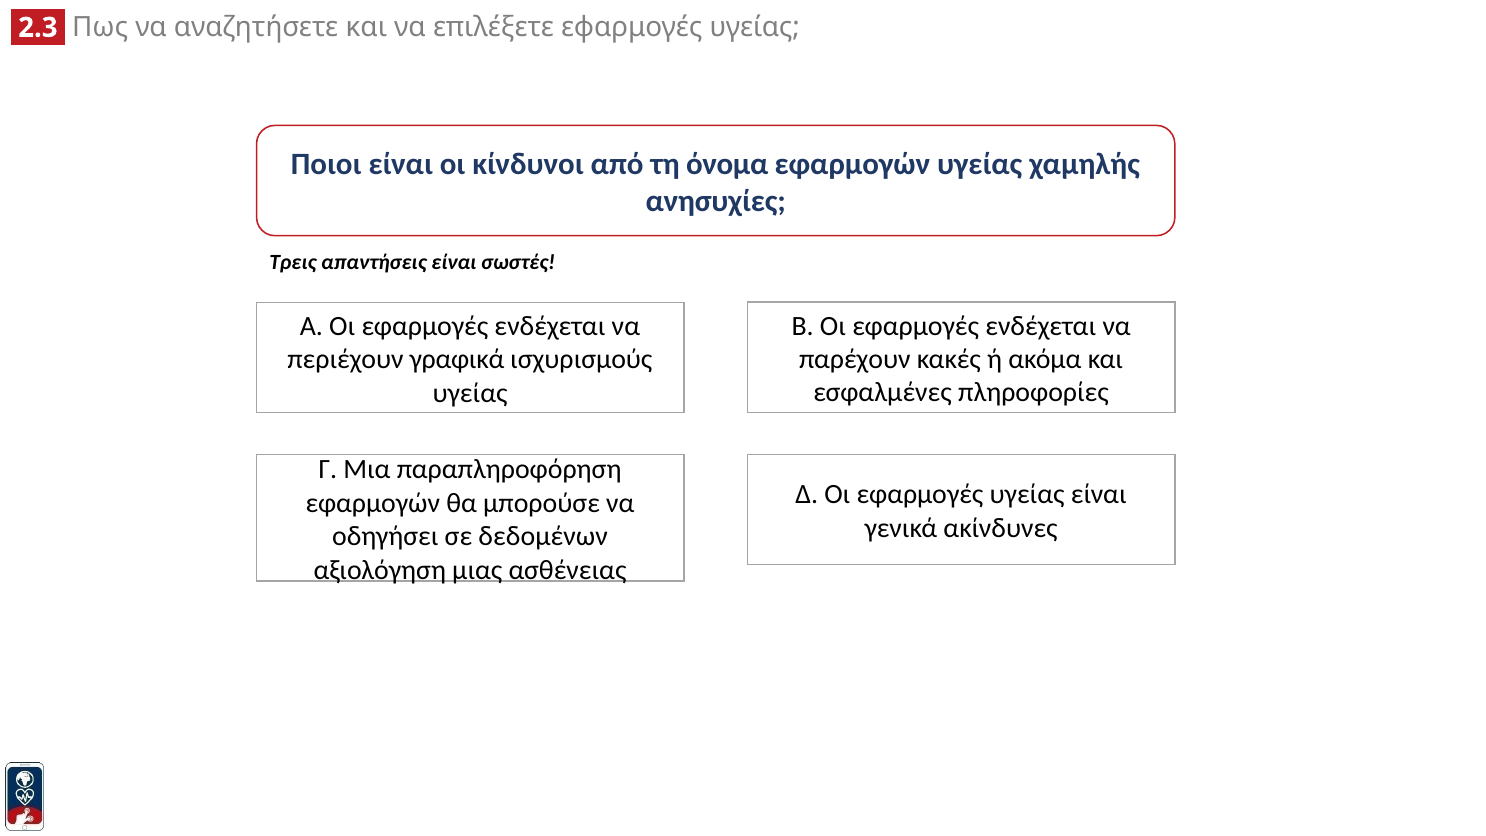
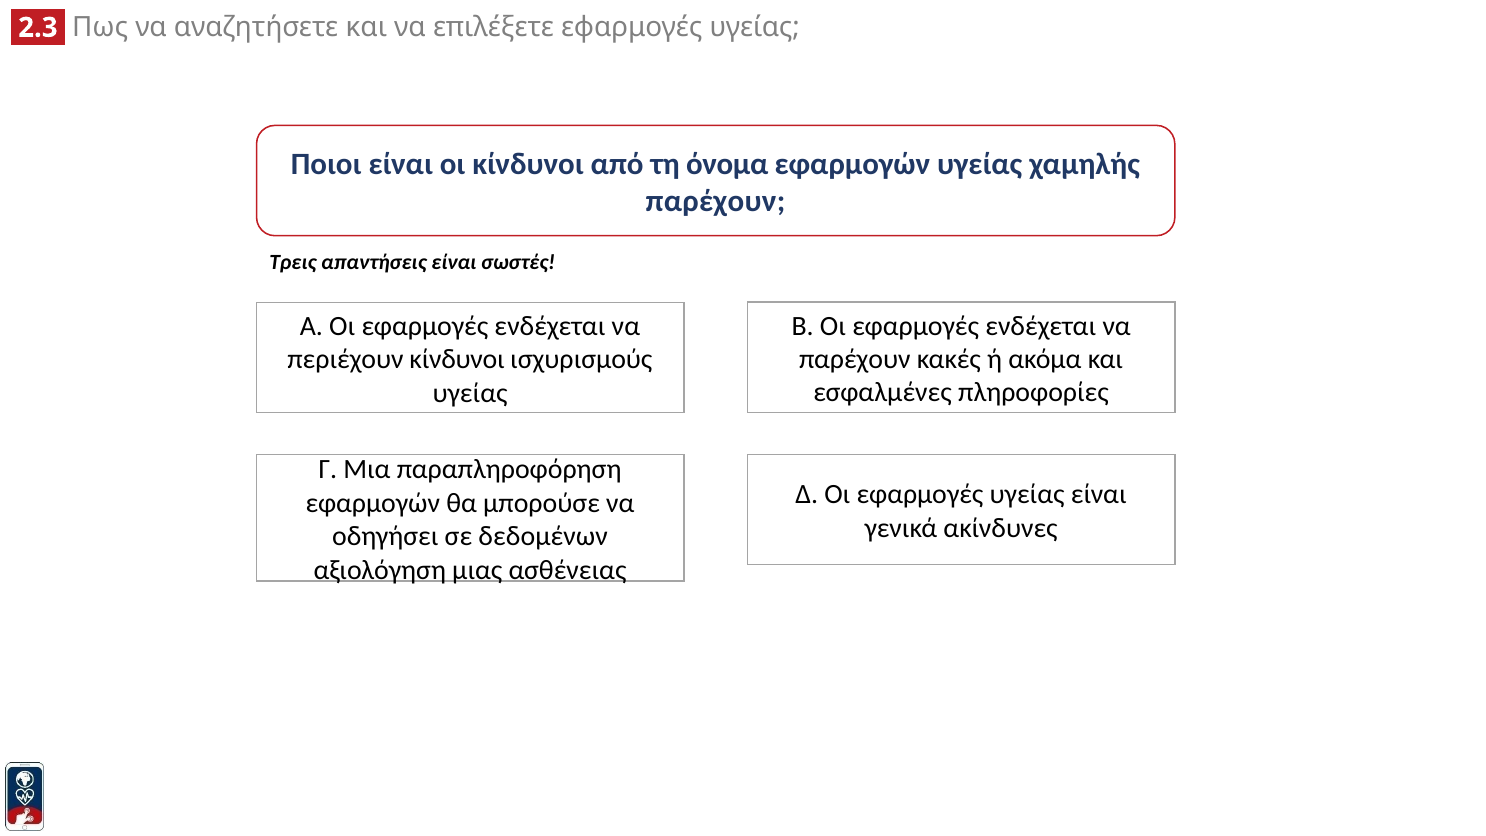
ανησυχίες: ανησυχίες -> παρέχουν (715, 201)
περιέχουν γραφικά: γραφικά -> κίνδυνοι (457, 359)
